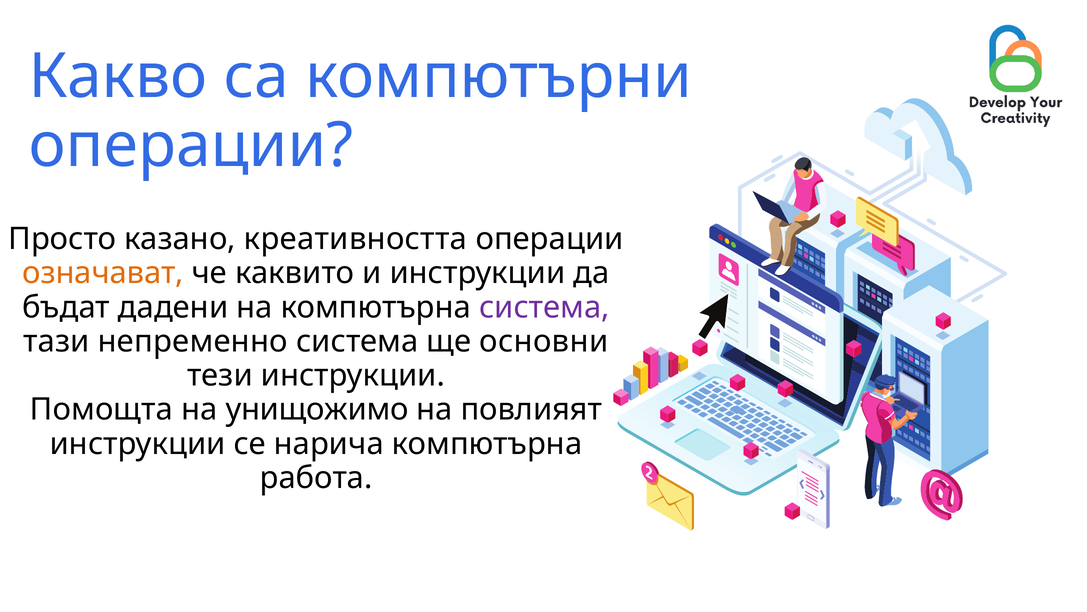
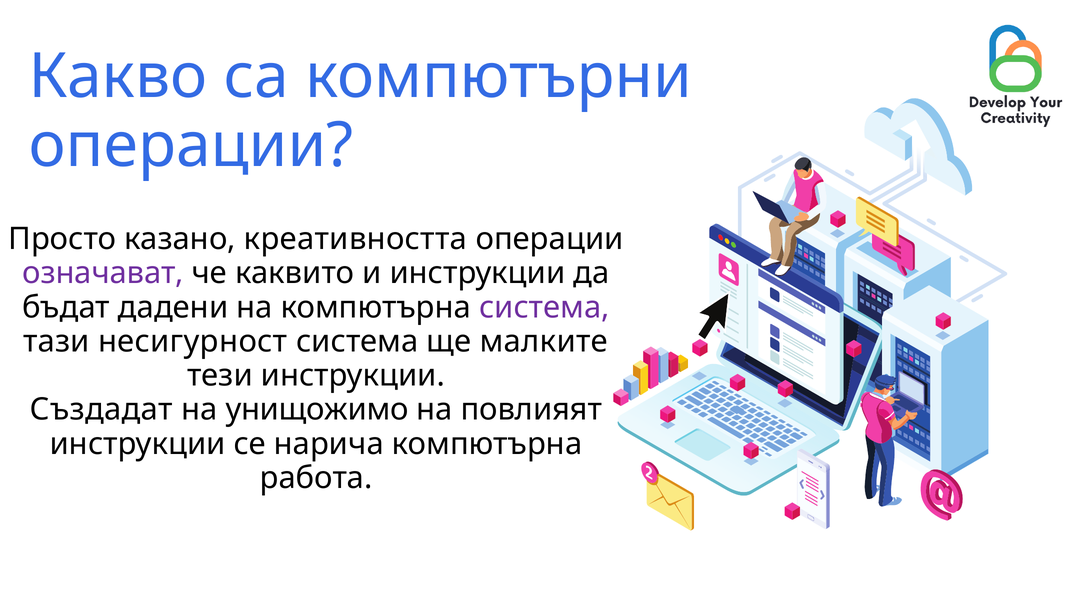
означават colour: orange -> purple (103, 273)
непременно: непременно -> несигурност (193, 341)
основни: основни -> малките (544, 341)
Помощта: Помощта -> Създадат (101, 409)
